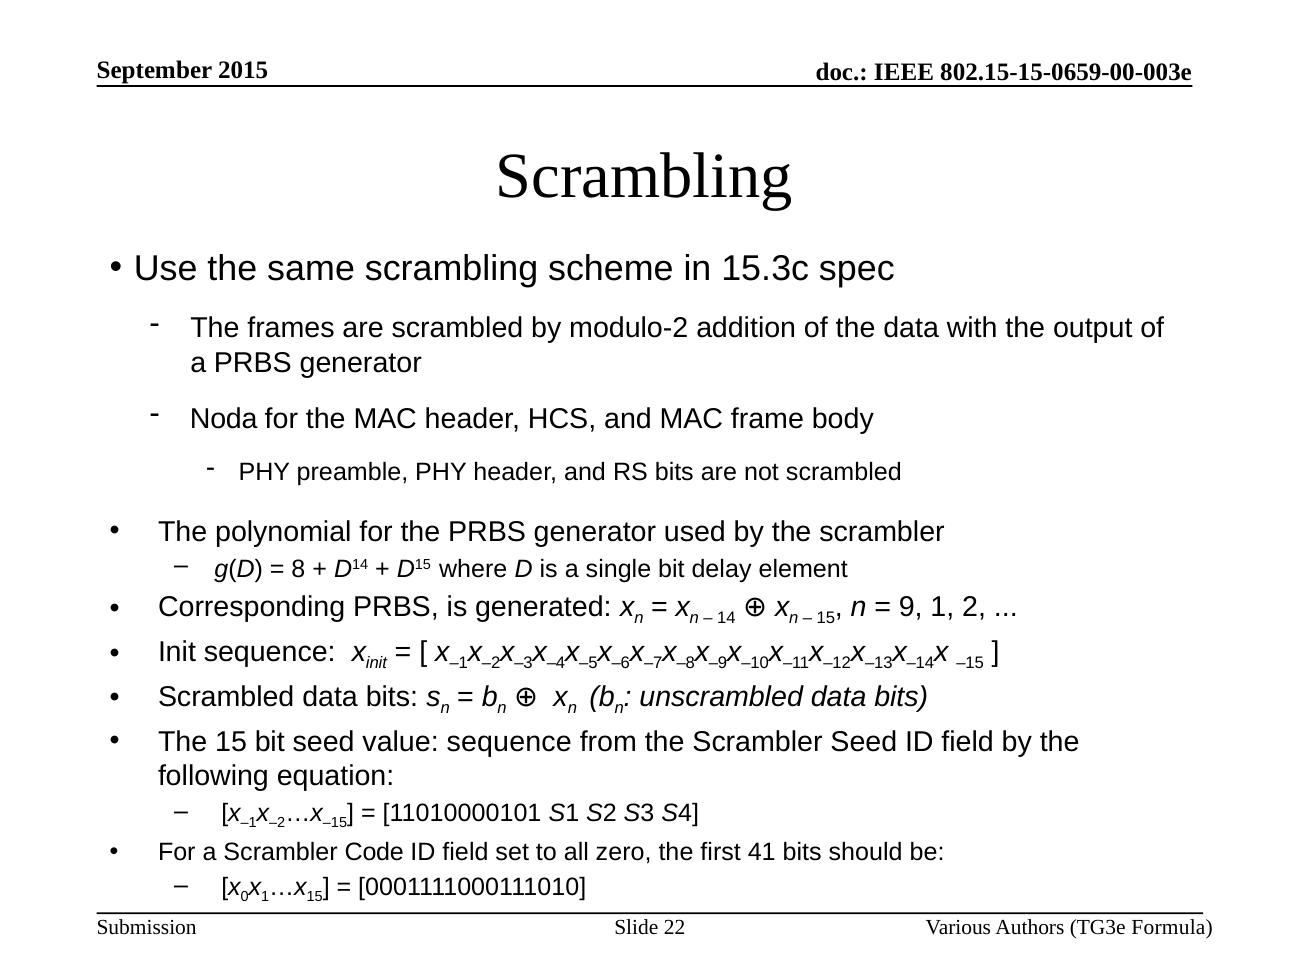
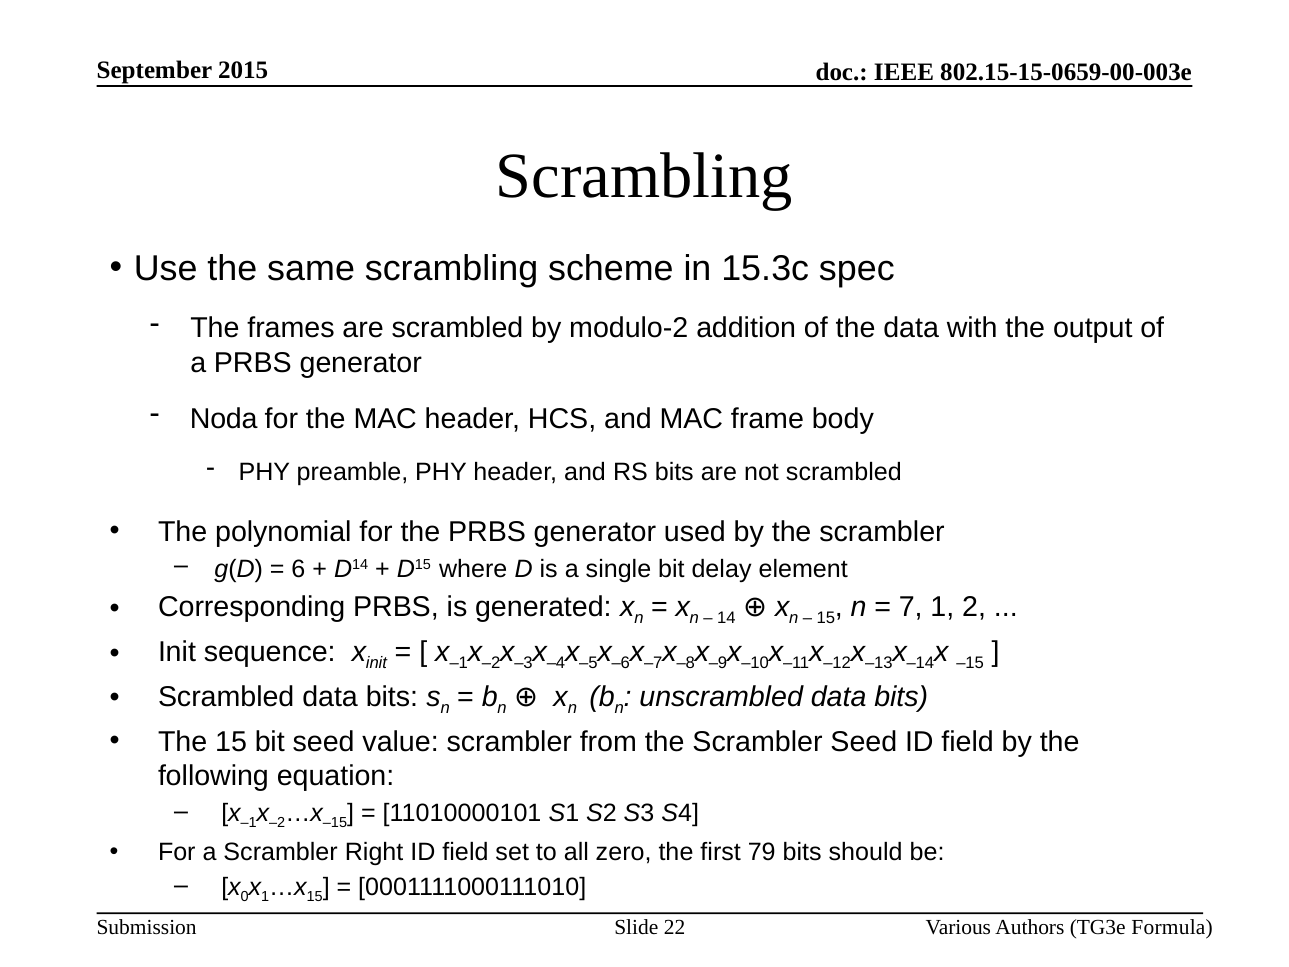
8: 8 -> 6 (298, 569)
9: 9 -> 7 (911, 607)
value sequence: sequence -> scrambler (509, 741)
Code: Code -> Right (374, 852)
41: 41 -> 79 (762, 852)
